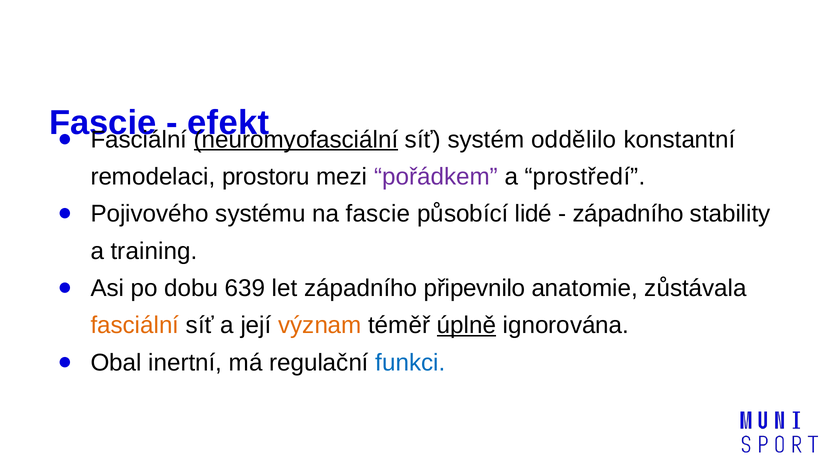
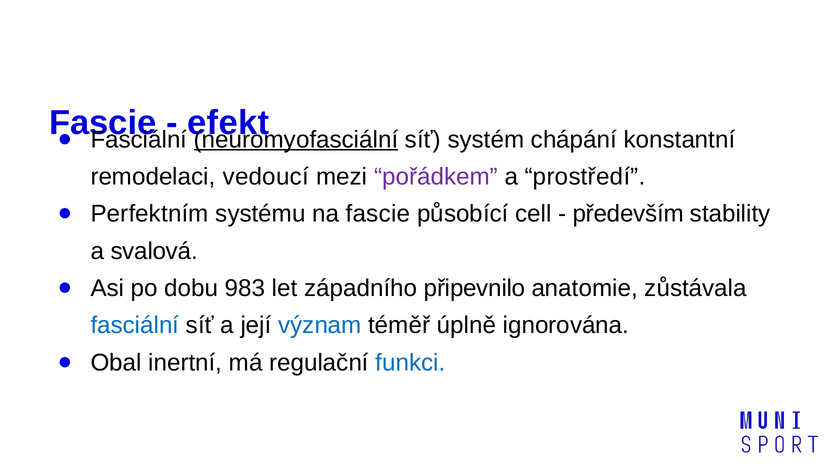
oddělilo: oddělilo -> chápání (574, 140)
prostoru: prostoru -> vedoucí (266, 177)
Pojivového: Pojivového -> Perfektním (150, 214)
lidé: lidé -> cell (533, 214)
západního: západního -> především (628, 214)
training: training -> svalová (154, 251)
639: 639 -> 983 (245, 288)
fasciální colour: orange -> blue (135, 325)
význam colour: orange -> blue (320, 325)
úplně underline: present -> none (466, 325)
